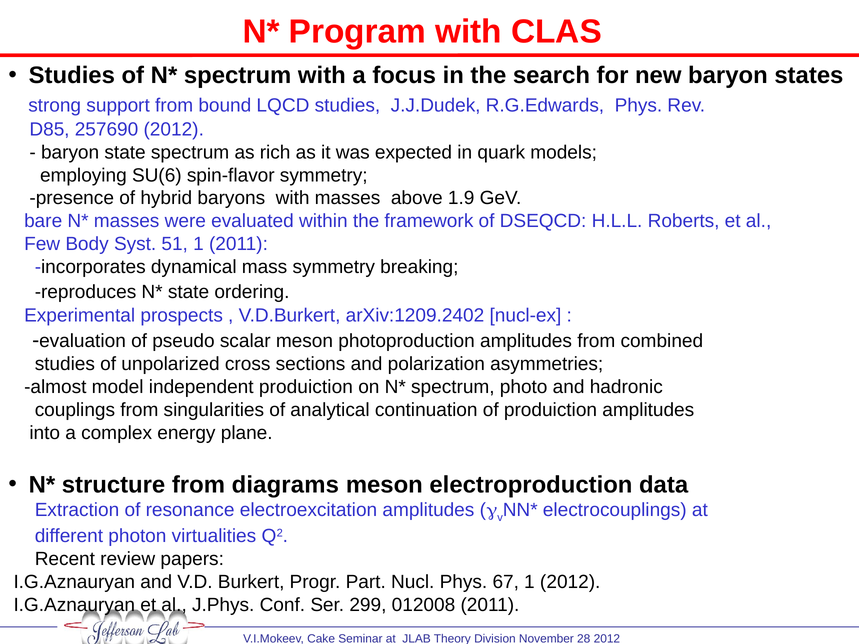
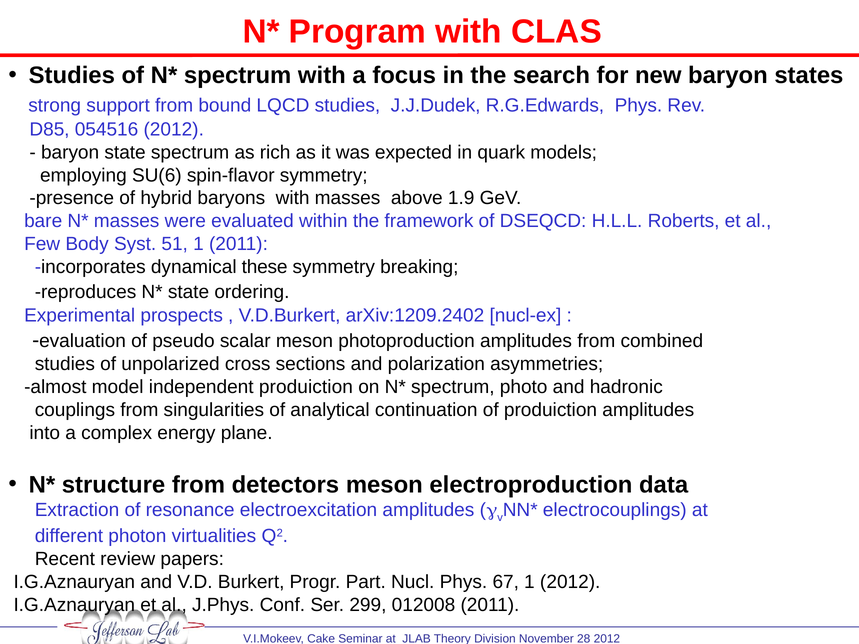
257690: 257690 -> 054516 (107, 130)
mass: mass -> these (265, 267)
diagrams: diagrams -> detectors (285, 485)
